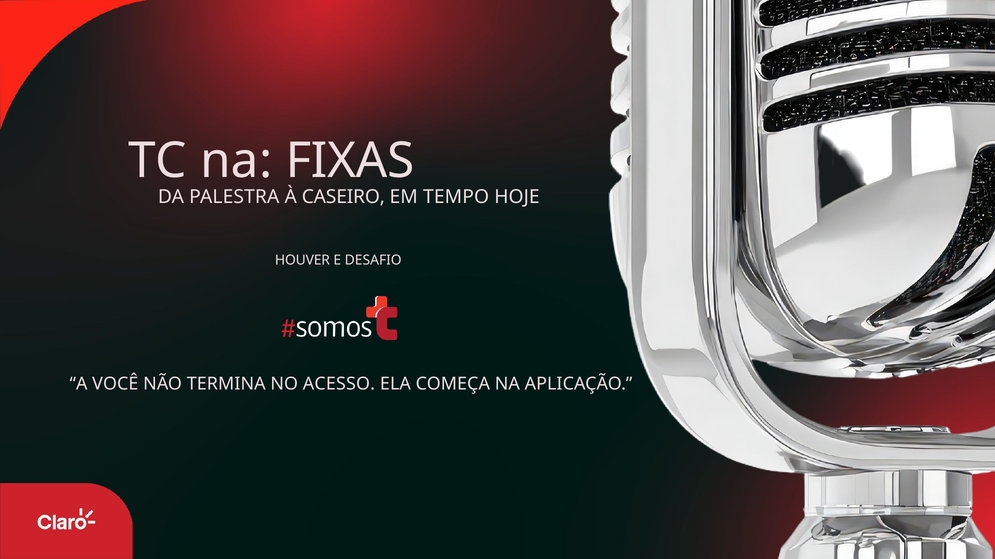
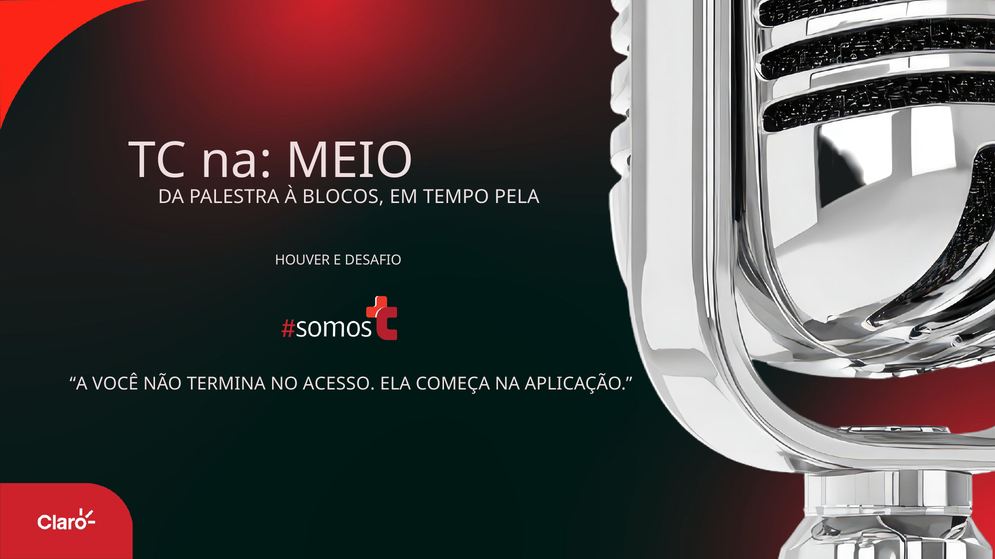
FIXAS: FIXAS -> MEIO (350, 161)
CASEIRO: CASEIRO -> BLOCOS (343, 197)
HOJE: HOJE -> PELA (517, 197)
